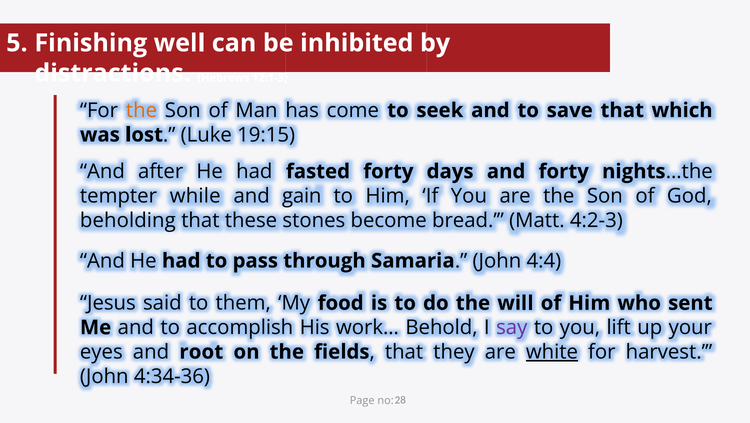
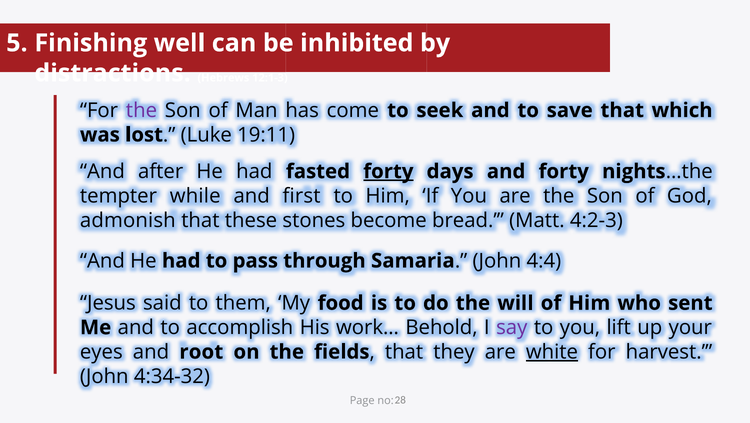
the colour: orange -> purple (141, 110)
19:15: 19:15 -> 19:11 (266, 135)
forty underline: none -> present (388, 171)
gain: gain -> first (302, 196)
beholding: beholding -> admonish (128, 220)
4:34-36: 4:34-36 -> 4:34-32 (172, 376)
